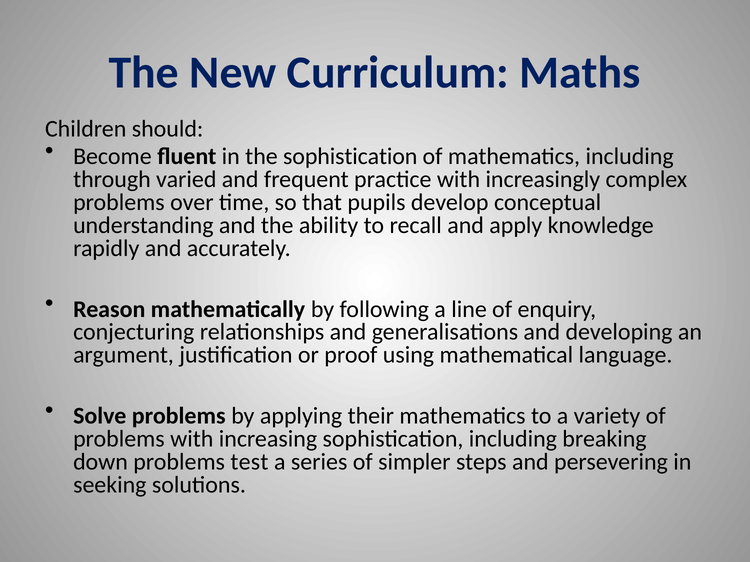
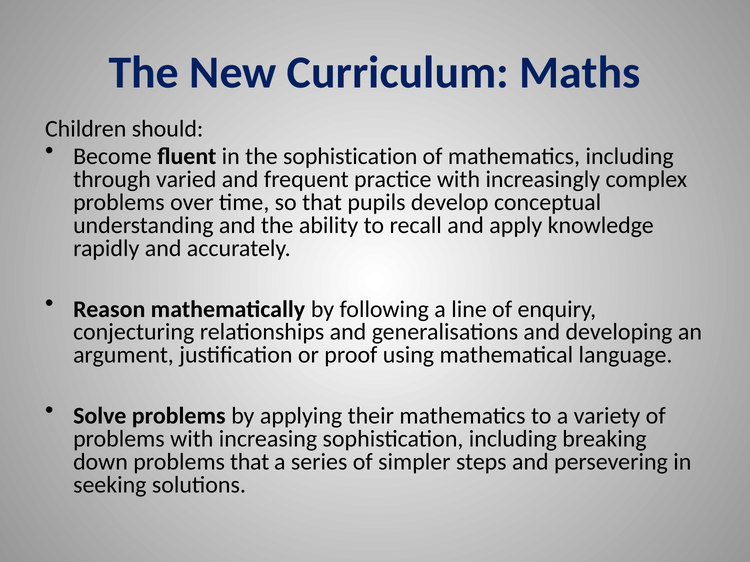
problems test: test -> that (250, 462)
